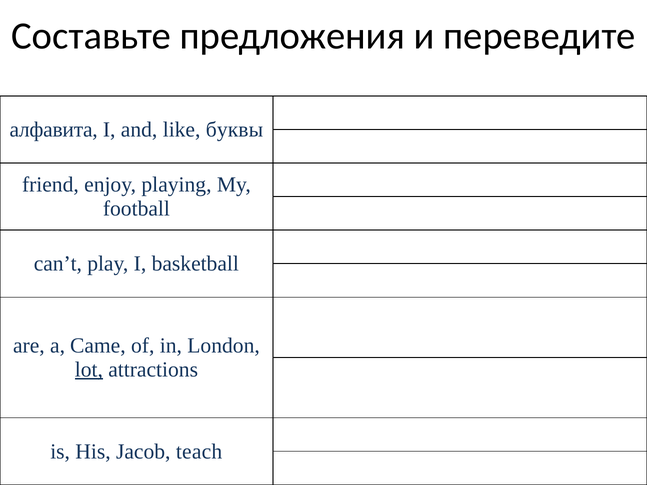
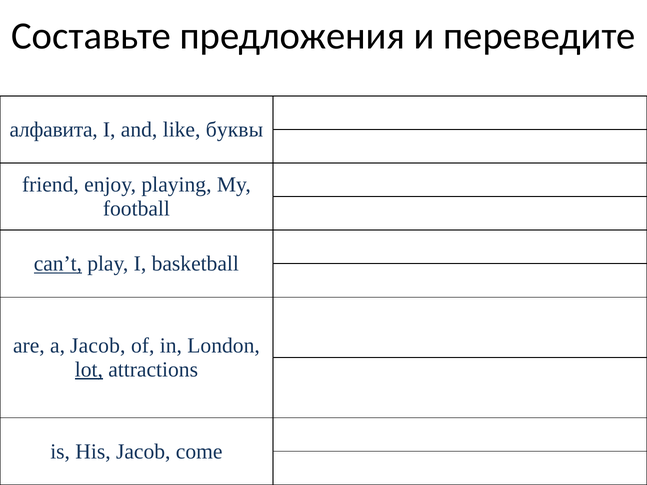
can’t underline: none -> present (58, 264)
a Came: Came -> Jacob (98, 346)
teach: teach -> come (199, 452)
